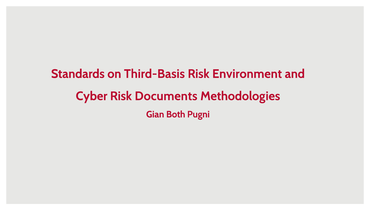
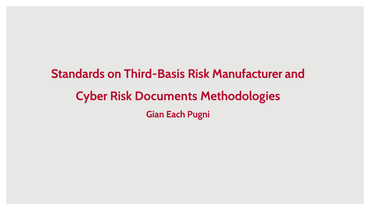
Environment: Environment -> Manufacturer (247, 74)
Both: Both -> Each (176, 114)
